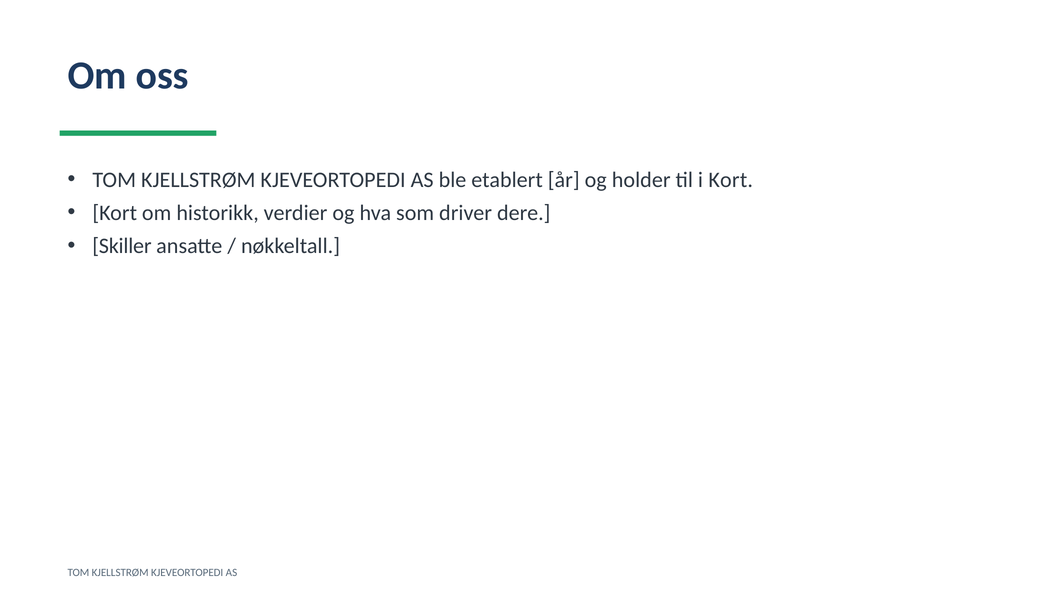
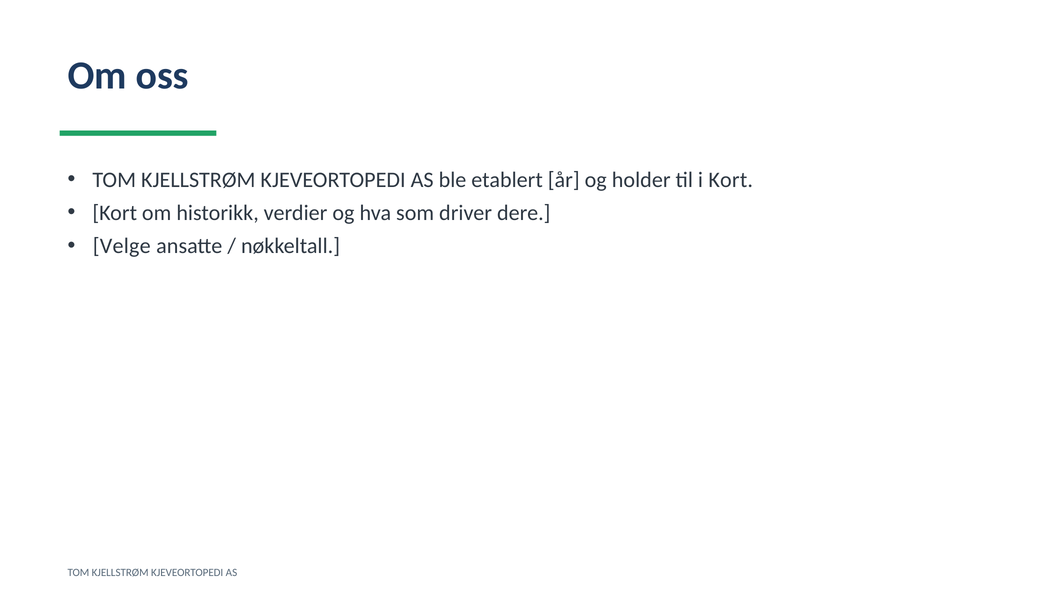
Skiller: Skiller -> Velge (122, 246)
